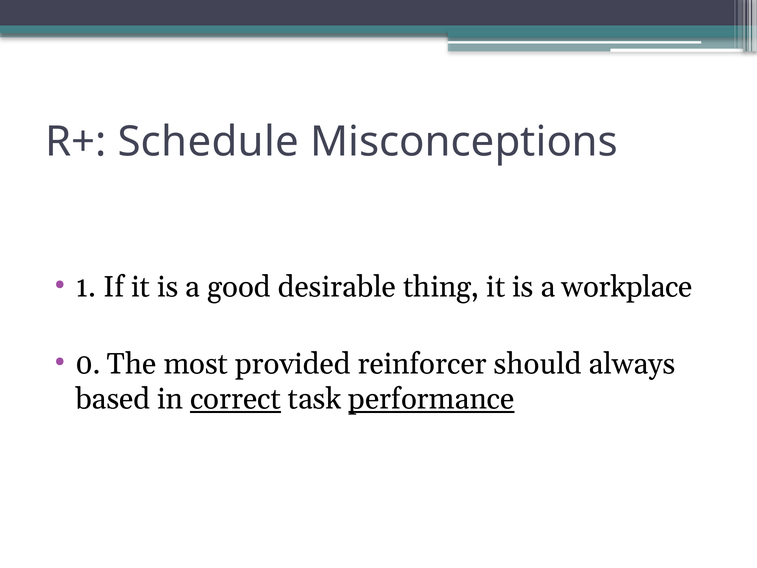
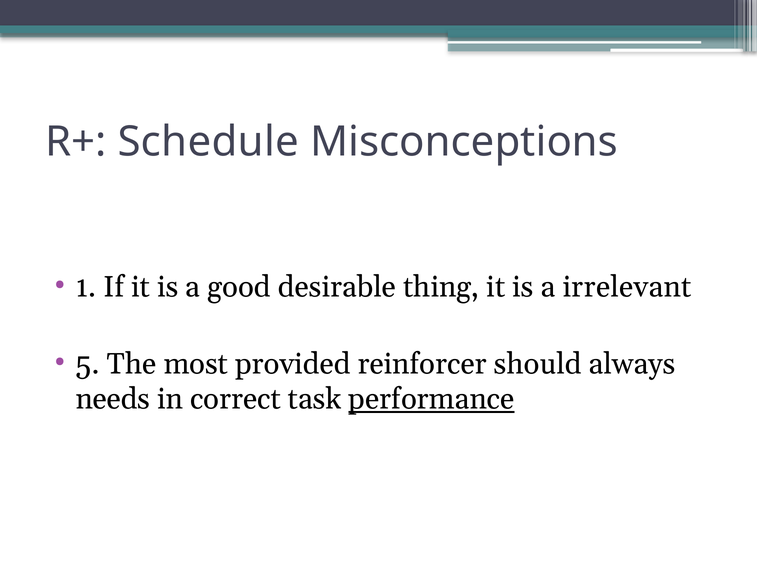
workplace: workplace -> irrelevant (627, 287)
0: 0 -> 5 (88, 364)
based: based -> needs (113, 399)
correct underline: present -> none (236, 399)
